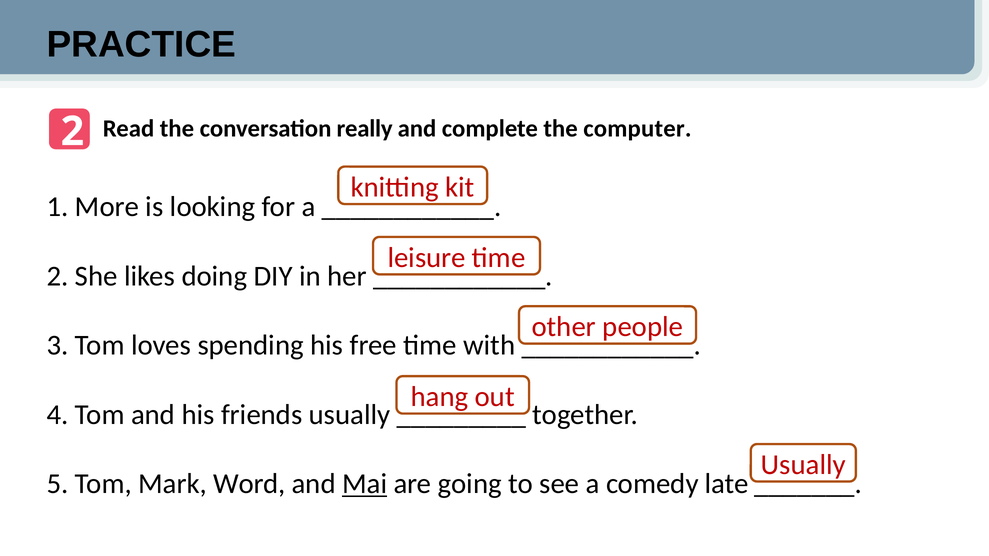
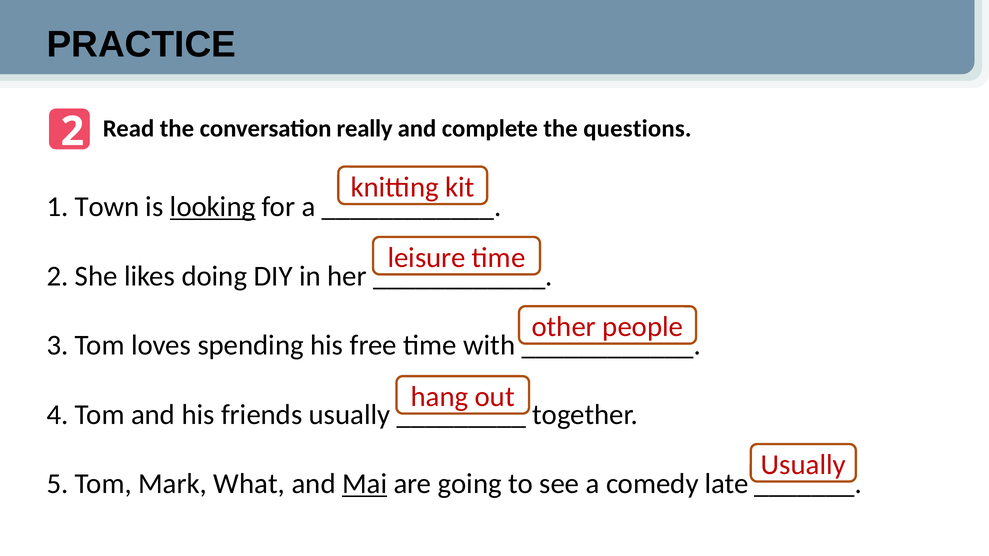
computer: computer -> questions (637, 129)
More: More -> Town (107, 207)
looking underline: none -> present (213, 207)
Word: Word -> What (249, 484)
